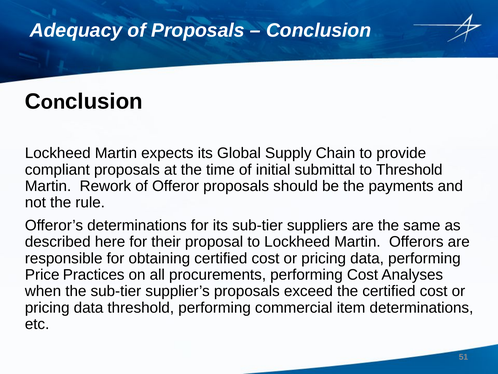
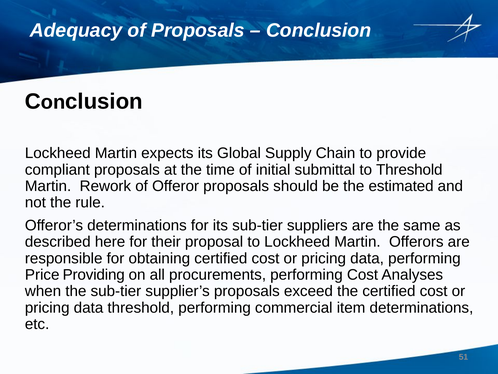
payments: payments -> estimated (401, 186)
Practices: Practices -> Providing (94, 274)
